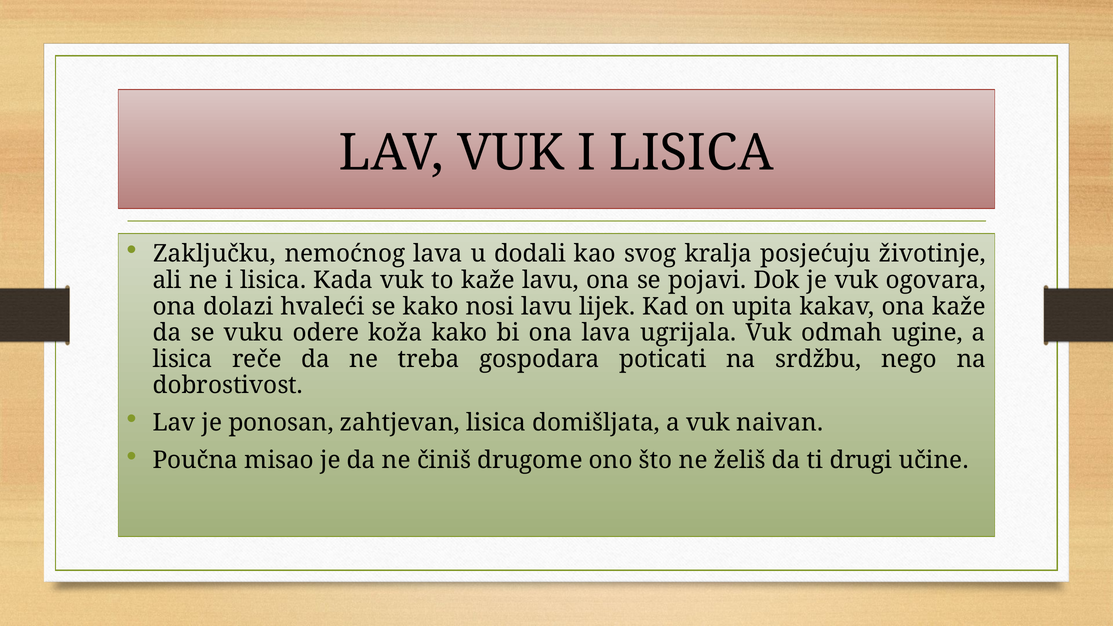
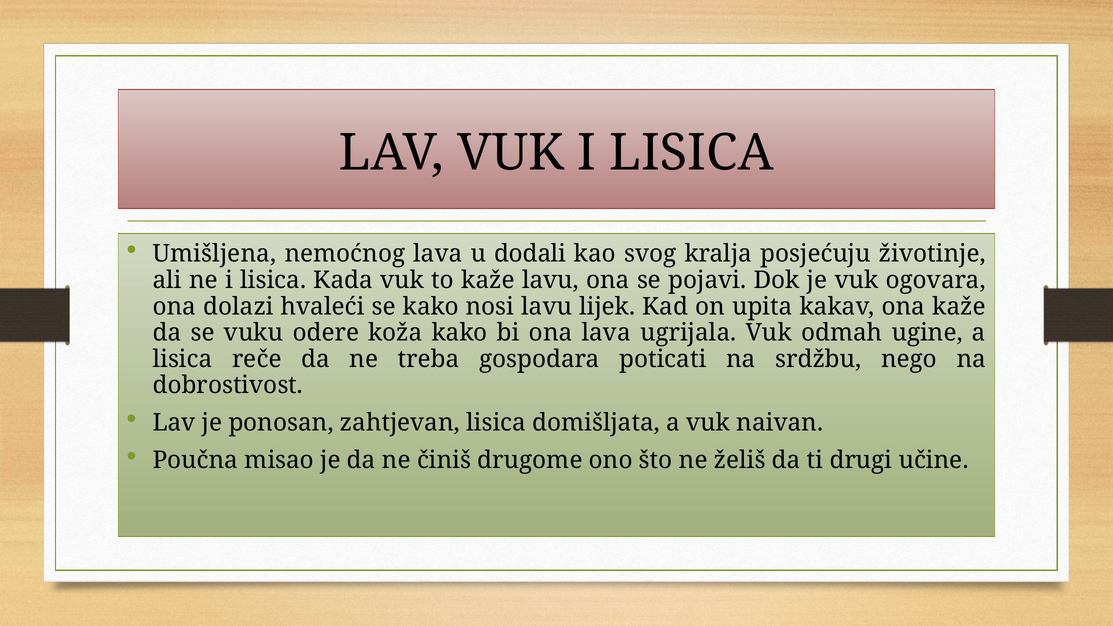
Zaključku: Zaključku -> Umišljena (214, 254)
